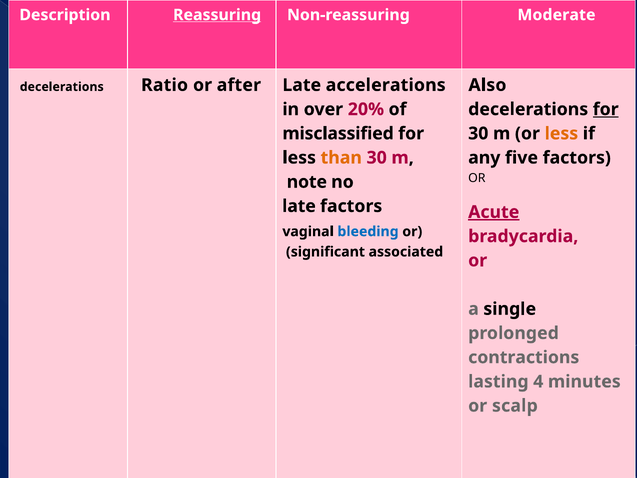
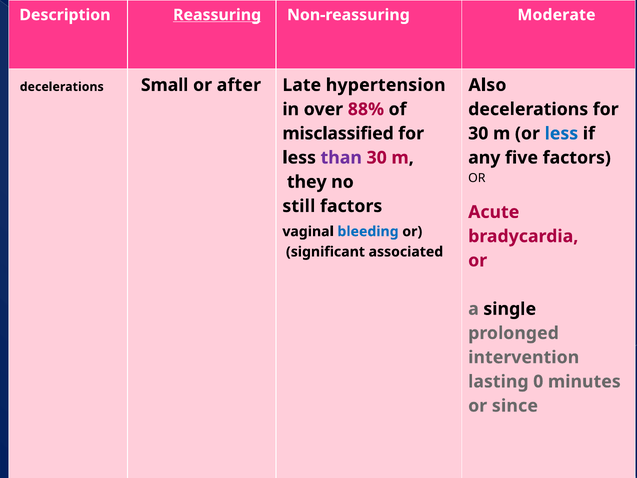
Ratio: Ratio -> Small (165, 85)
accelerations: accelerations -> hypertension (386, 85)
20%: 20% -> 88% (366, 109)
for underline: present -> none (606, 109)
less colour: orange -> blue (561, 133)
than colour: orange -> purple (341, 158)
note: note -> they (307, 182)
late: late -> still (299, 206)
Acute underline: present -> none (494, 212)
contractions: contractions -> intervention (524, 357)
4: 4 -> 0 (538, 381)
scalp: scalp -> since (515, 406)
